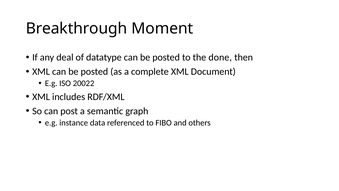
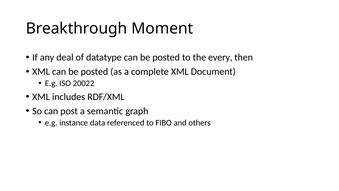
done: done -> every (220, 57)
